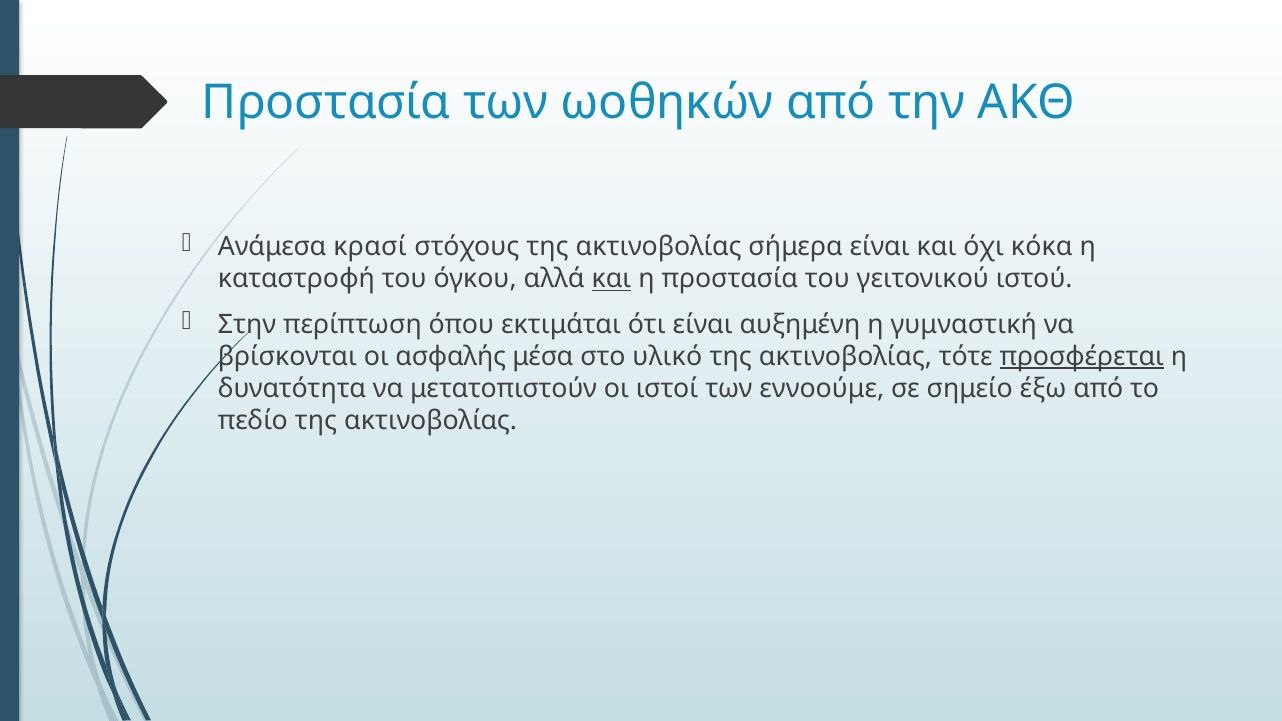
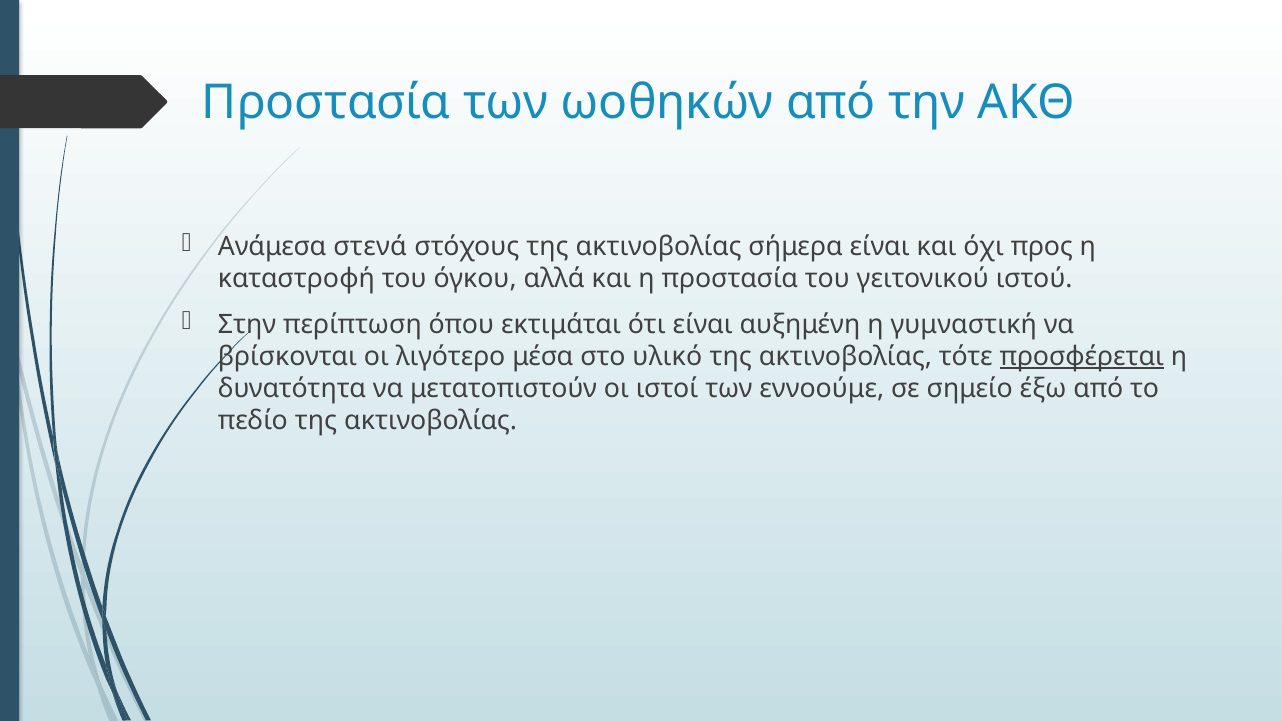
κρασί: κρασί -> στενά (370, 247)
κόκα: κόκα -> προς (1042, 247)
και underline: present -> none (611, 279)
ασφαλής: ασφαλής -> λιγότερο (451, 357)
